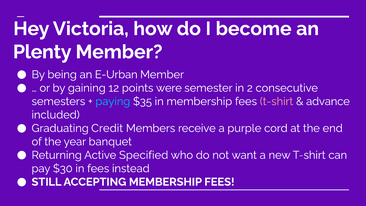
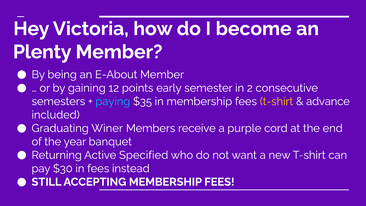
E-Urban: E-Urban -> E-About (116, 75)
were: were -> early (169, 88)
t-shirt colour: pink -> yellow (276, 101)
Credit: Credit -> Winer (107, 128)
